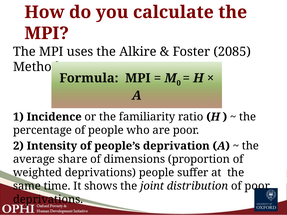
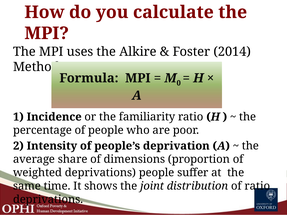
2085: 2085 -> 2014 (232, 52)
of poor: poor -> ratio (257, 186)
